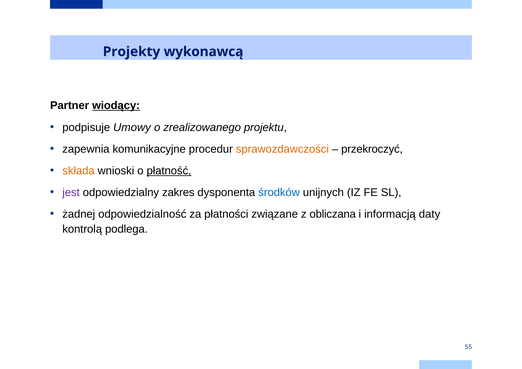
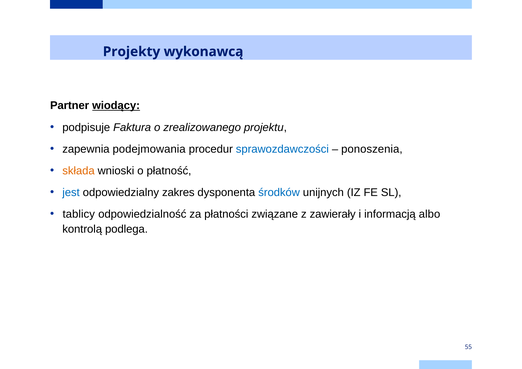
Umowy: Umowy -> Faktura (132, 127)
komunikacyjne: komunikacyjne -> podejmowania (149, 149)
sprawozdawczości colour: orange -> blue (282, 149)
przekroczyć: przekroczyć -> ponoszenia (372, 149)
płatność underline: present -> none (169, 171)
jest colour: purple -> blue (71, 193)
żadnej: żadnej -> tablicy (79, 214)
obliczana: obliczana -> zawierały (333, 214)
daty: daty -> albo (430, 214)
